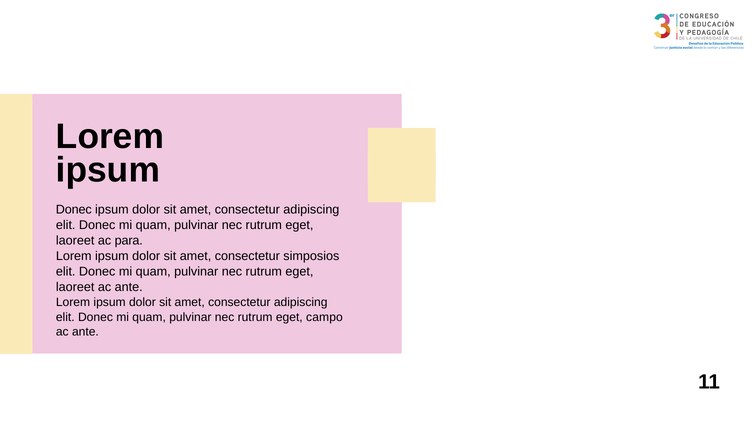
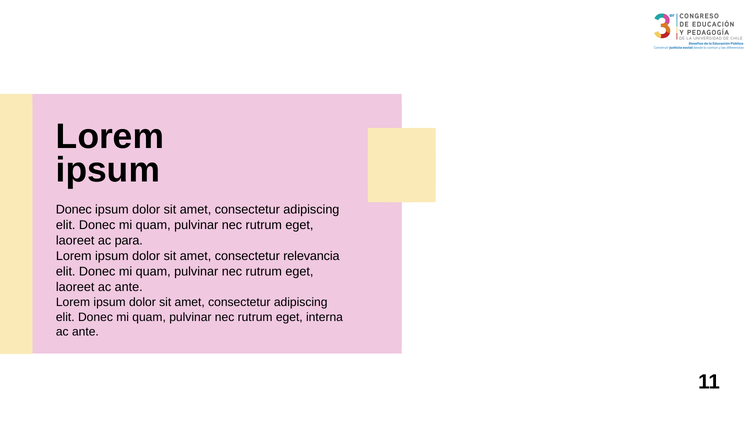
simposios: simposios -> relevancia (311, 256)
campo: campo -> interna (325, 317)
